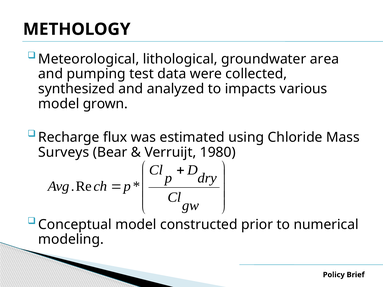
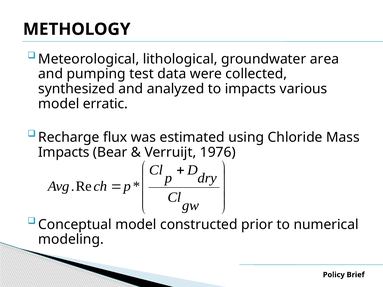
grown: grown -> erratic (105, 104)
Surveys: Surveys -> Impacts (64, 152)
1980: 1980 -> 1976 (218, 152)
